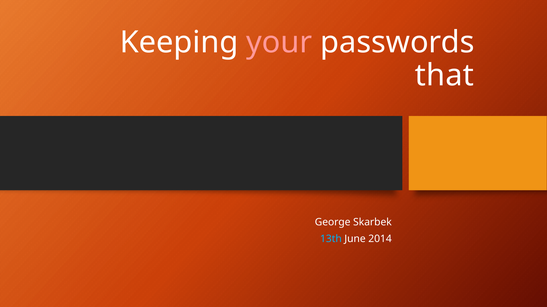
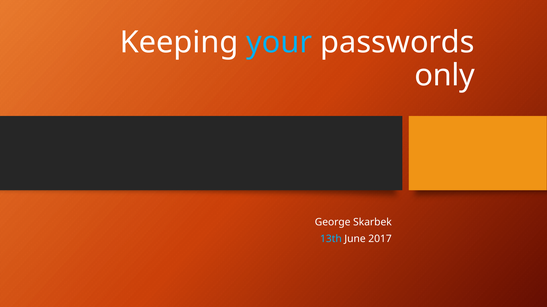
your colour: pink -> light blue (279, 42)
that: that -> only (445, 76)
2014: 2014 -> 2017 (380, 239)
